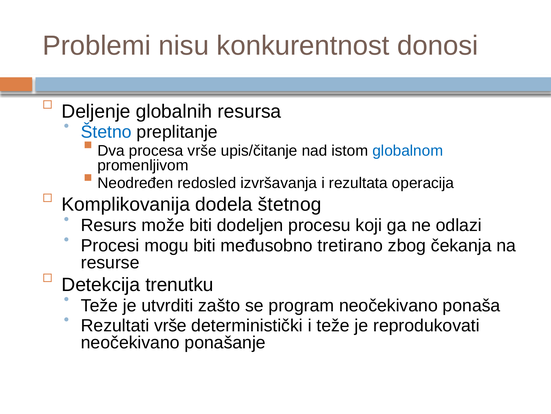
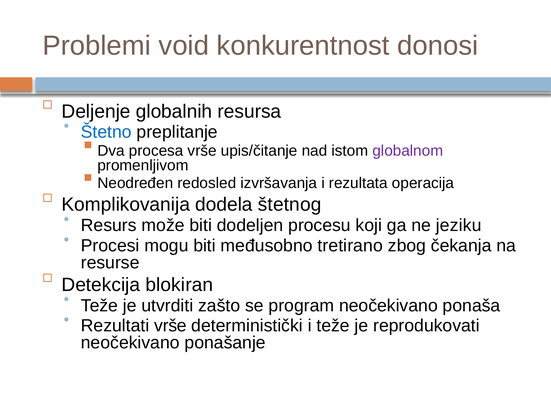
nisu: nisu -> void (184, 46)
globalnom colour: blue -> purple (408, 150)
odlazi: odlazi -> jeziku (459, 225)
trenutku: trenutku -> blokiran (179, 284)
